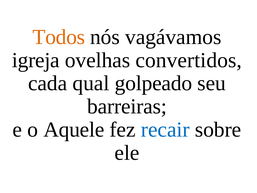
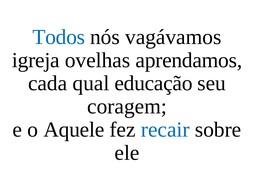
Todos colour: orange -> blue (59, 37)
convertidos: convertidos -> aprendamos (189, 60)
golpeado: golpeado -> educação (153, 83)
barreiras: barreiras -> coragem (127, 106)
